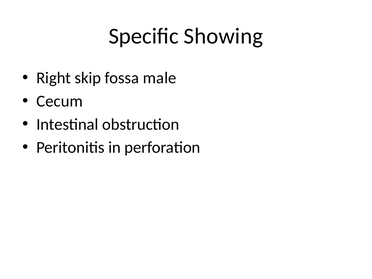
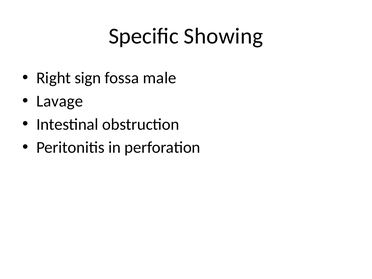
skip: skip -> sign (88, 78)
Cecum: Cecum -> Lavage (60, 101)
